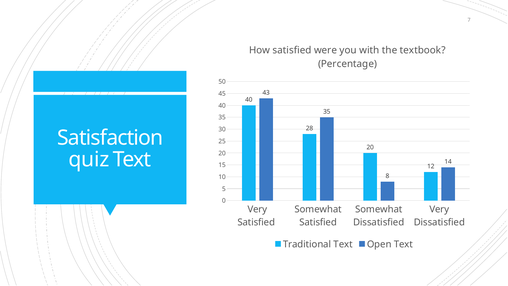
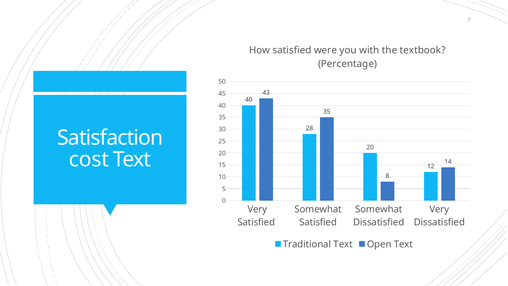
quiz: quiz -> cost (89, 159)
